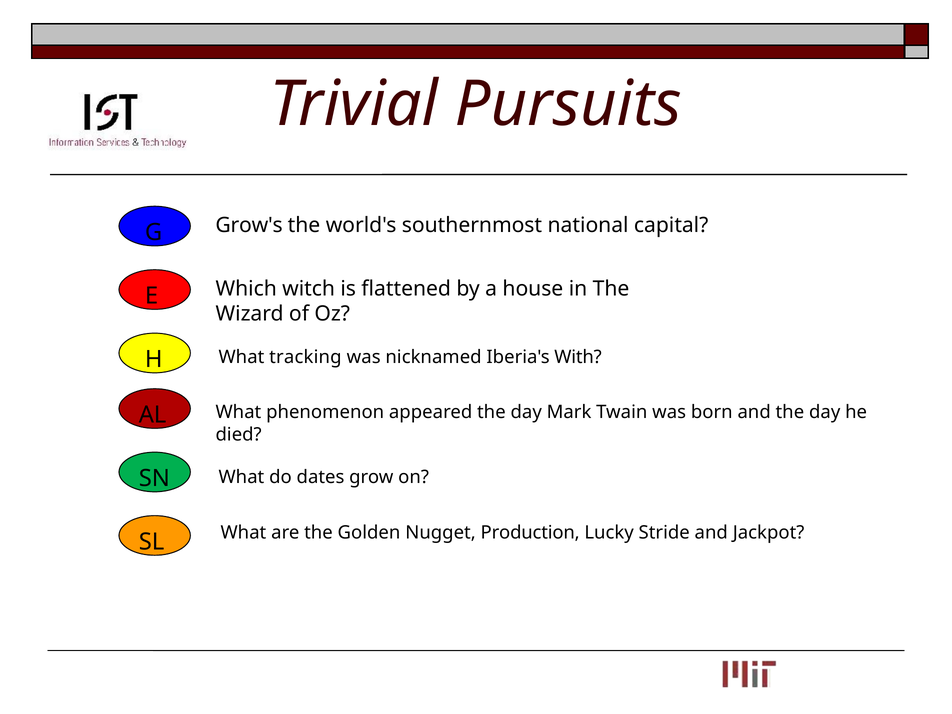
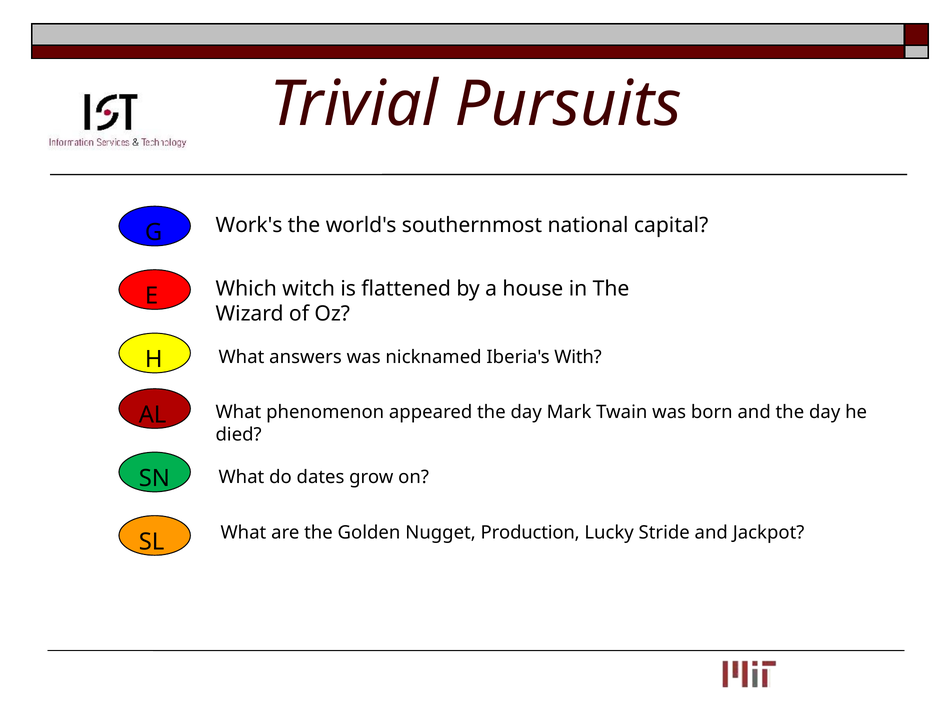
Grow's: Grow's -> Work's (249, 225)
tracking: tracking -> answers (305, 357)
